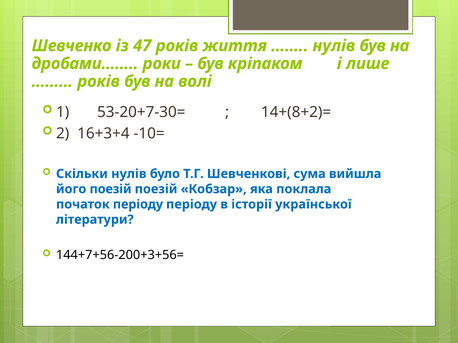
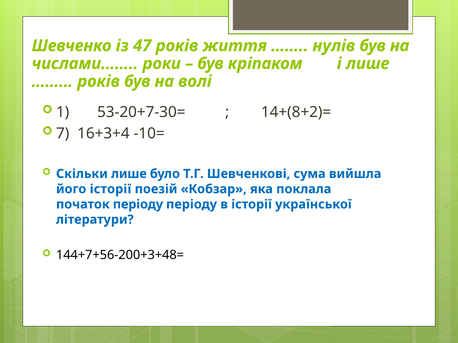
дробами……: дробами…… -> числами…… (85, 64)
2: 2 -> 7 (63, 134)
Скільки нулів: нулів -> лише (129, 174)
його поезій: поезій -> історії (110, 189)
144+7+56-200+3+56=: 144+7+56-200+3+56= -> 144+7+56-200+3+48= (120, 255)
